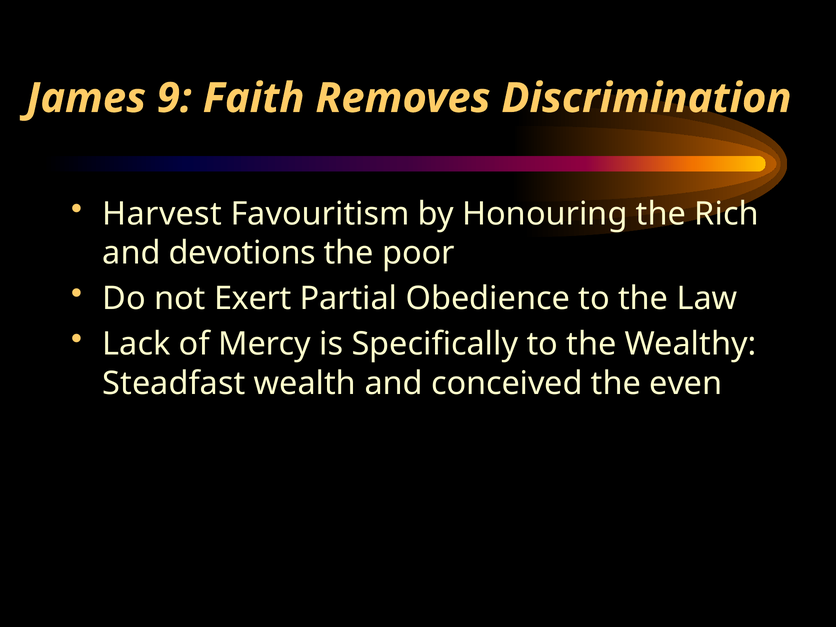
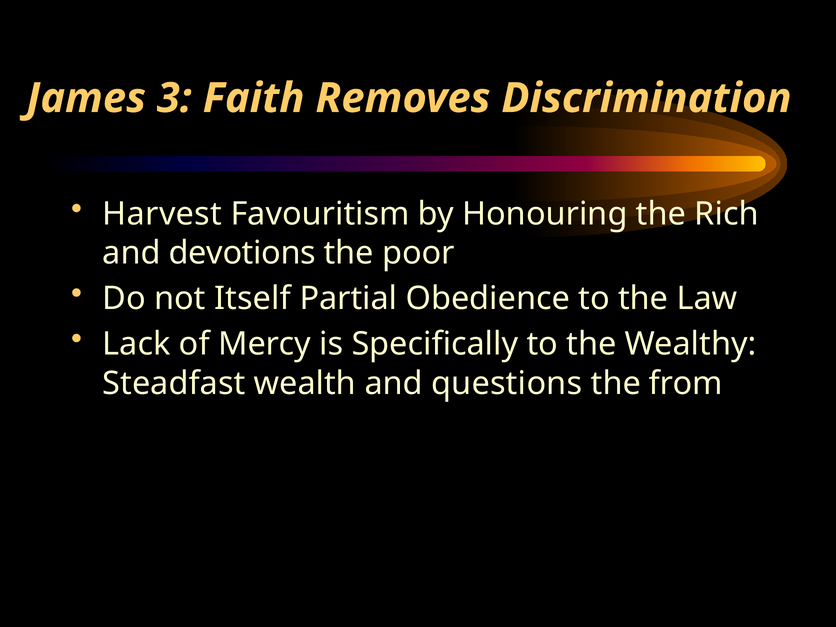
9: 9 -> 3 (174, 98)
Exert: Exert -> Itself (253, 299)
conceived: conceived -> questions (507, 383)
even: even -> from (686, 383)
